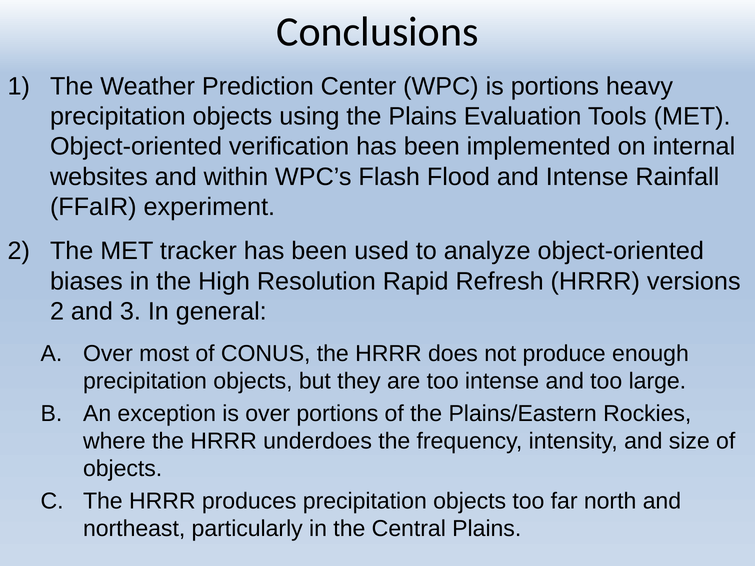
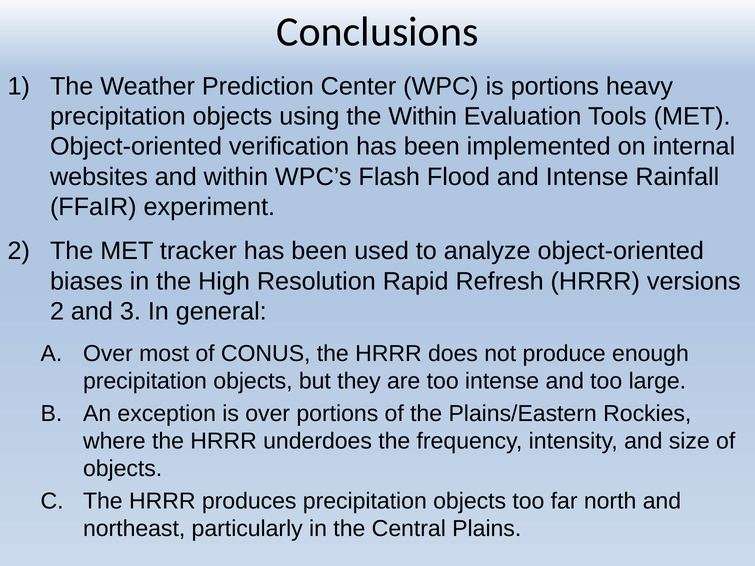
the Plains: Plains -> Within (423, 117)
